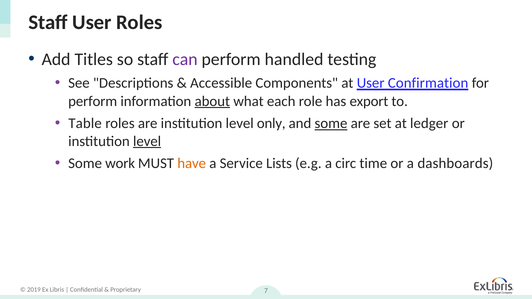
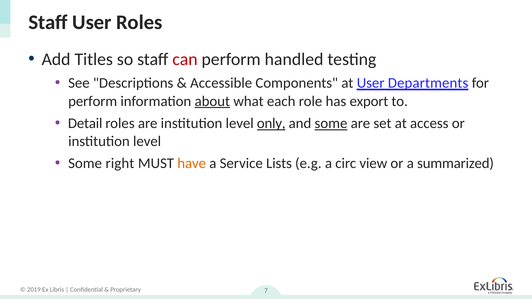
can colour: purple -> red (185, 59)
Confirmation: Confirmation -> Departments (428, 83)
Table: Table -> Detail (85, 123)
only underline: none -> present (271, 123)
ledger: ledger -> access (429, 123)
level underline: present -> none (147, 141)
work: work -> right (120, 163)
time: time -> view (373, 163)
dashboards: dashboards -> summarized (455, 163)
